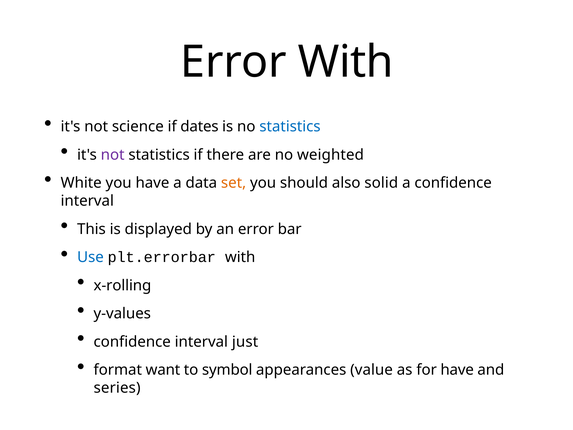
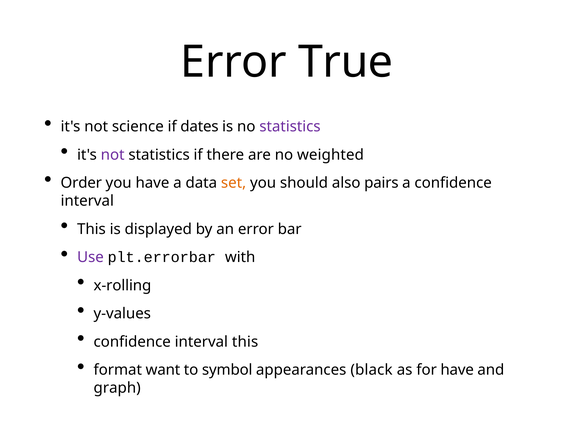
Error With: With -> True (346, 62)
statistics colour: blue -> purple (290, 126)
White: White -> Order (81, 183)
solid: solid -> pairs (381, 183)
Use colour: blue -> purple (90, 257)
interval just: just -> this (245, 342)
value: value -> black (371, 370)
series: series -> graph (117, 388)
